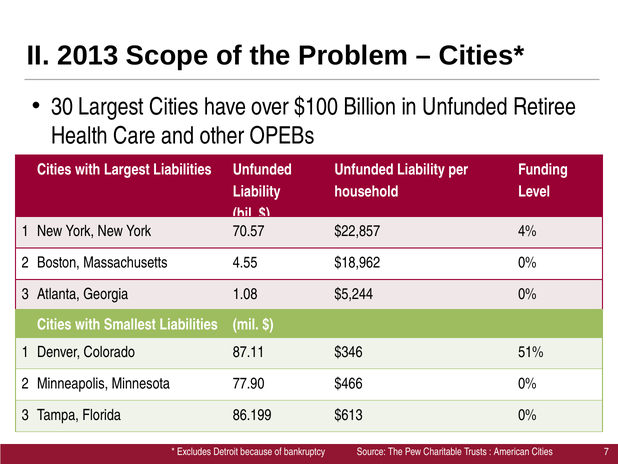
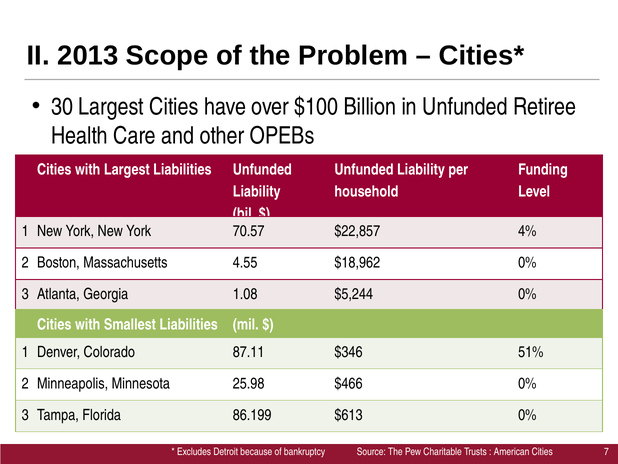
77.90: 77.90 -> 25.98 (249, 383)
